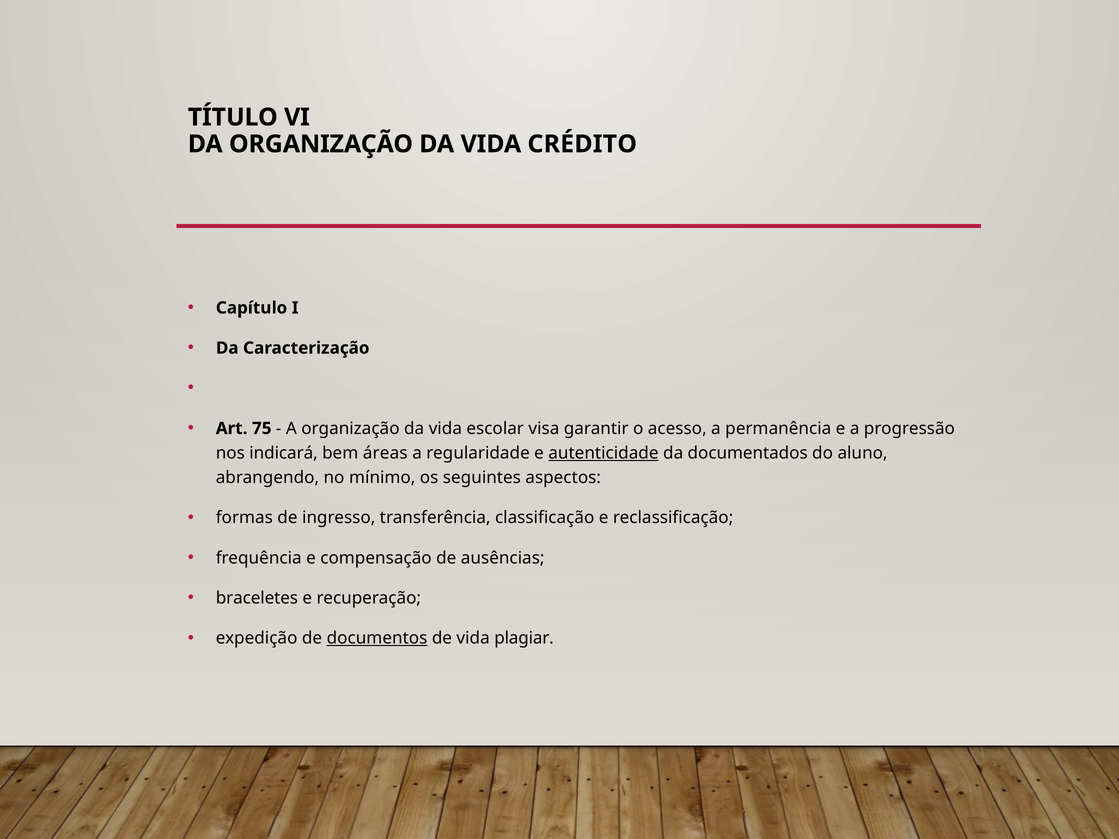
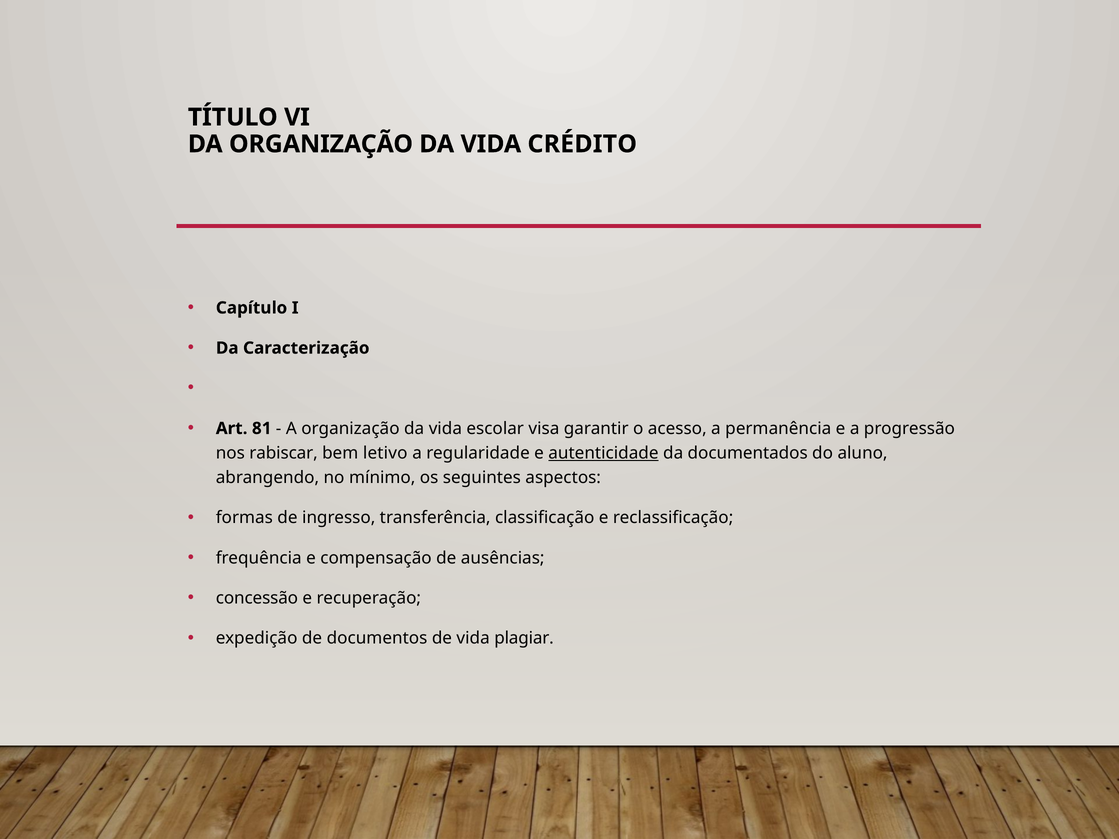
75: 75 -> 81 (262, 429)
indicará: indicará -> rabiscar (284, 453)
áreas: áreas -> letivo (385, 453)
braceletes: braceletes -> concessão (257, 598)
documentos underline: present -> none (377, 638)
